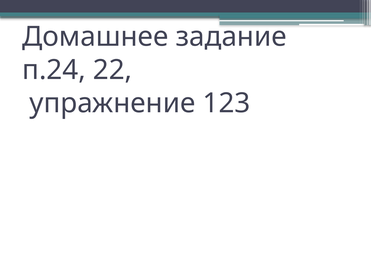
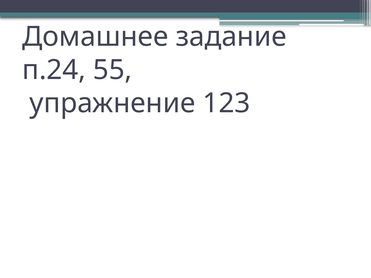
22: 22 -> 55 (113, 70)
